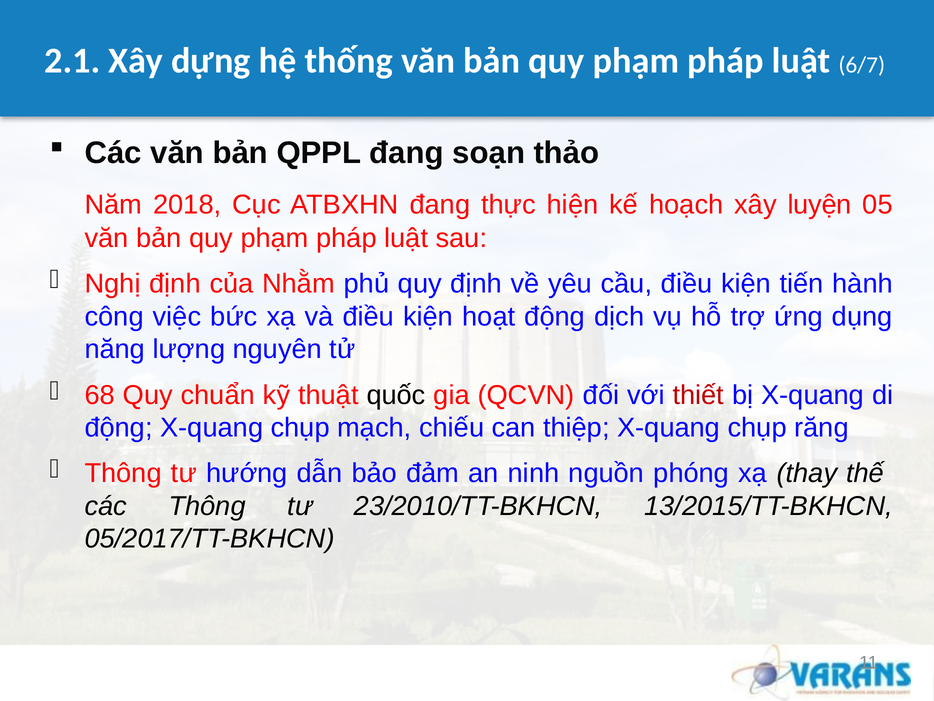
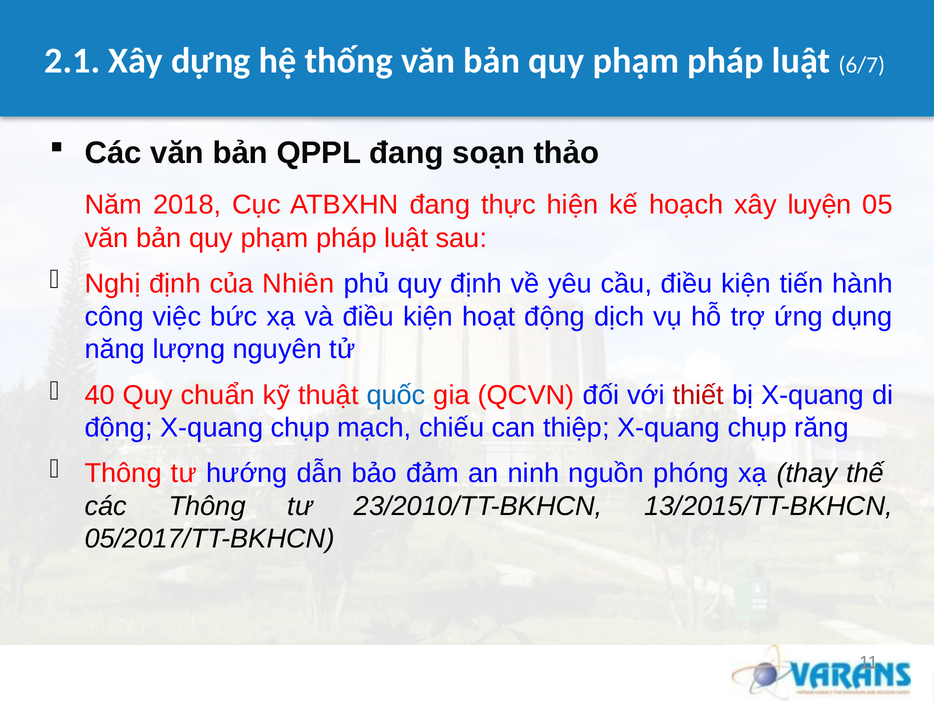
Nhằm: Nhằm -> Nhiên (298, 284)
68: 68 -> 40 (100, 395)
quốc colour: black -> blue (396, 395)
